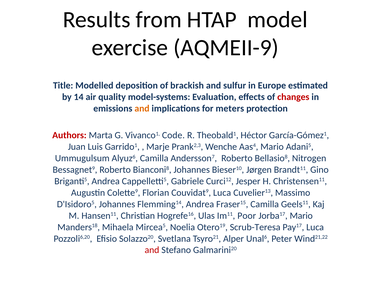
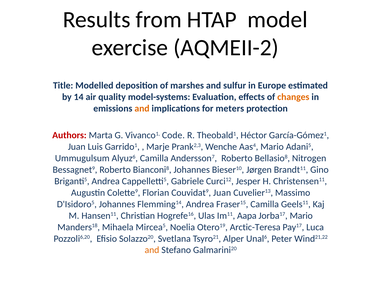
AQMEII-9: AQMEII-9 -> AQMEII-2 (226, 48)
brackish: brackish -> marshes (187, 86)
changes colour: red -> orange (293, 97)
Couvidat9 Luca: Luca -> Juan (222, 193)
Poor: Poor -> Aapa (247, 216)
Scrub-Teresa: Scrub-Teresa -> Arctic-Teresa (255, 227)
and colour: red -> orange (152, 250)
